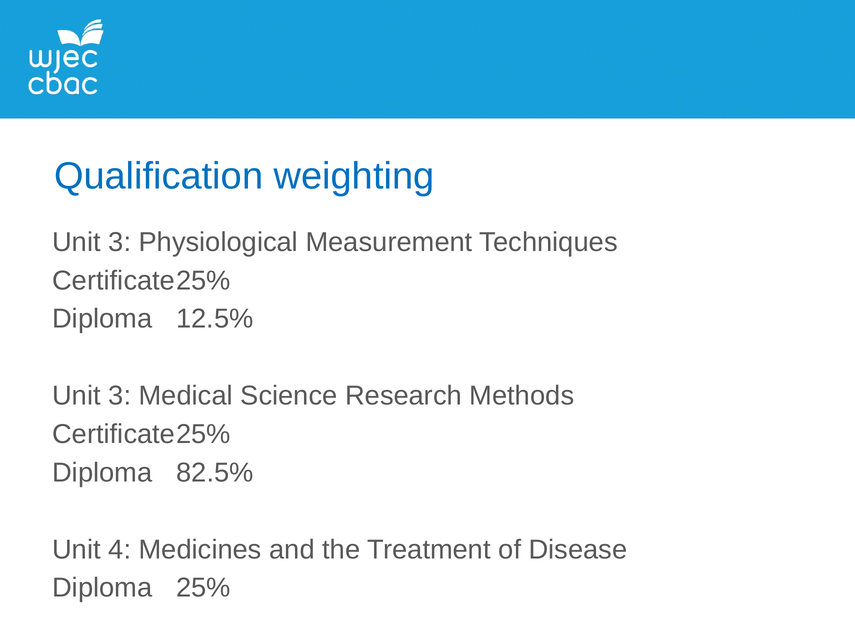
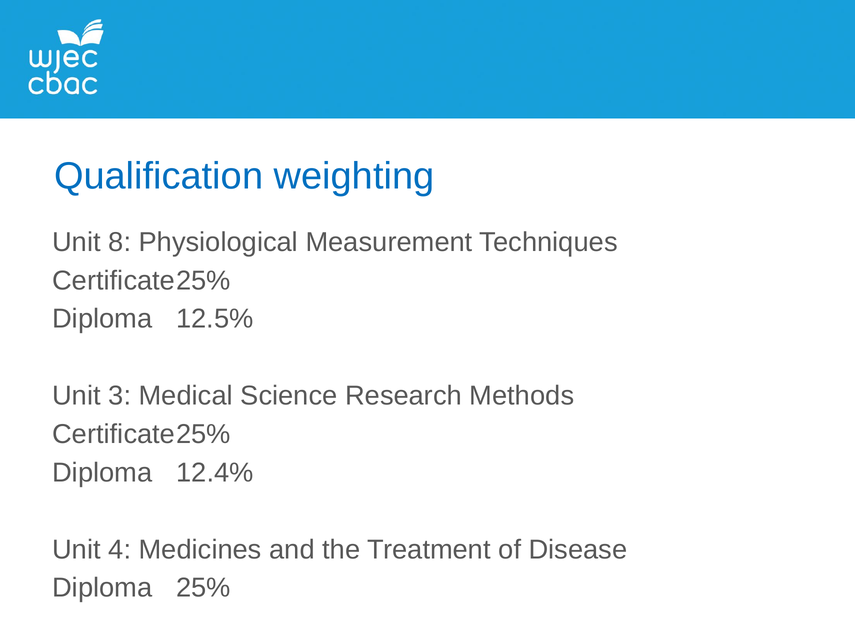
3: 3 -> 8 (120, 242)
82.5%: 82.5% -> 12.4% (215, 473)
